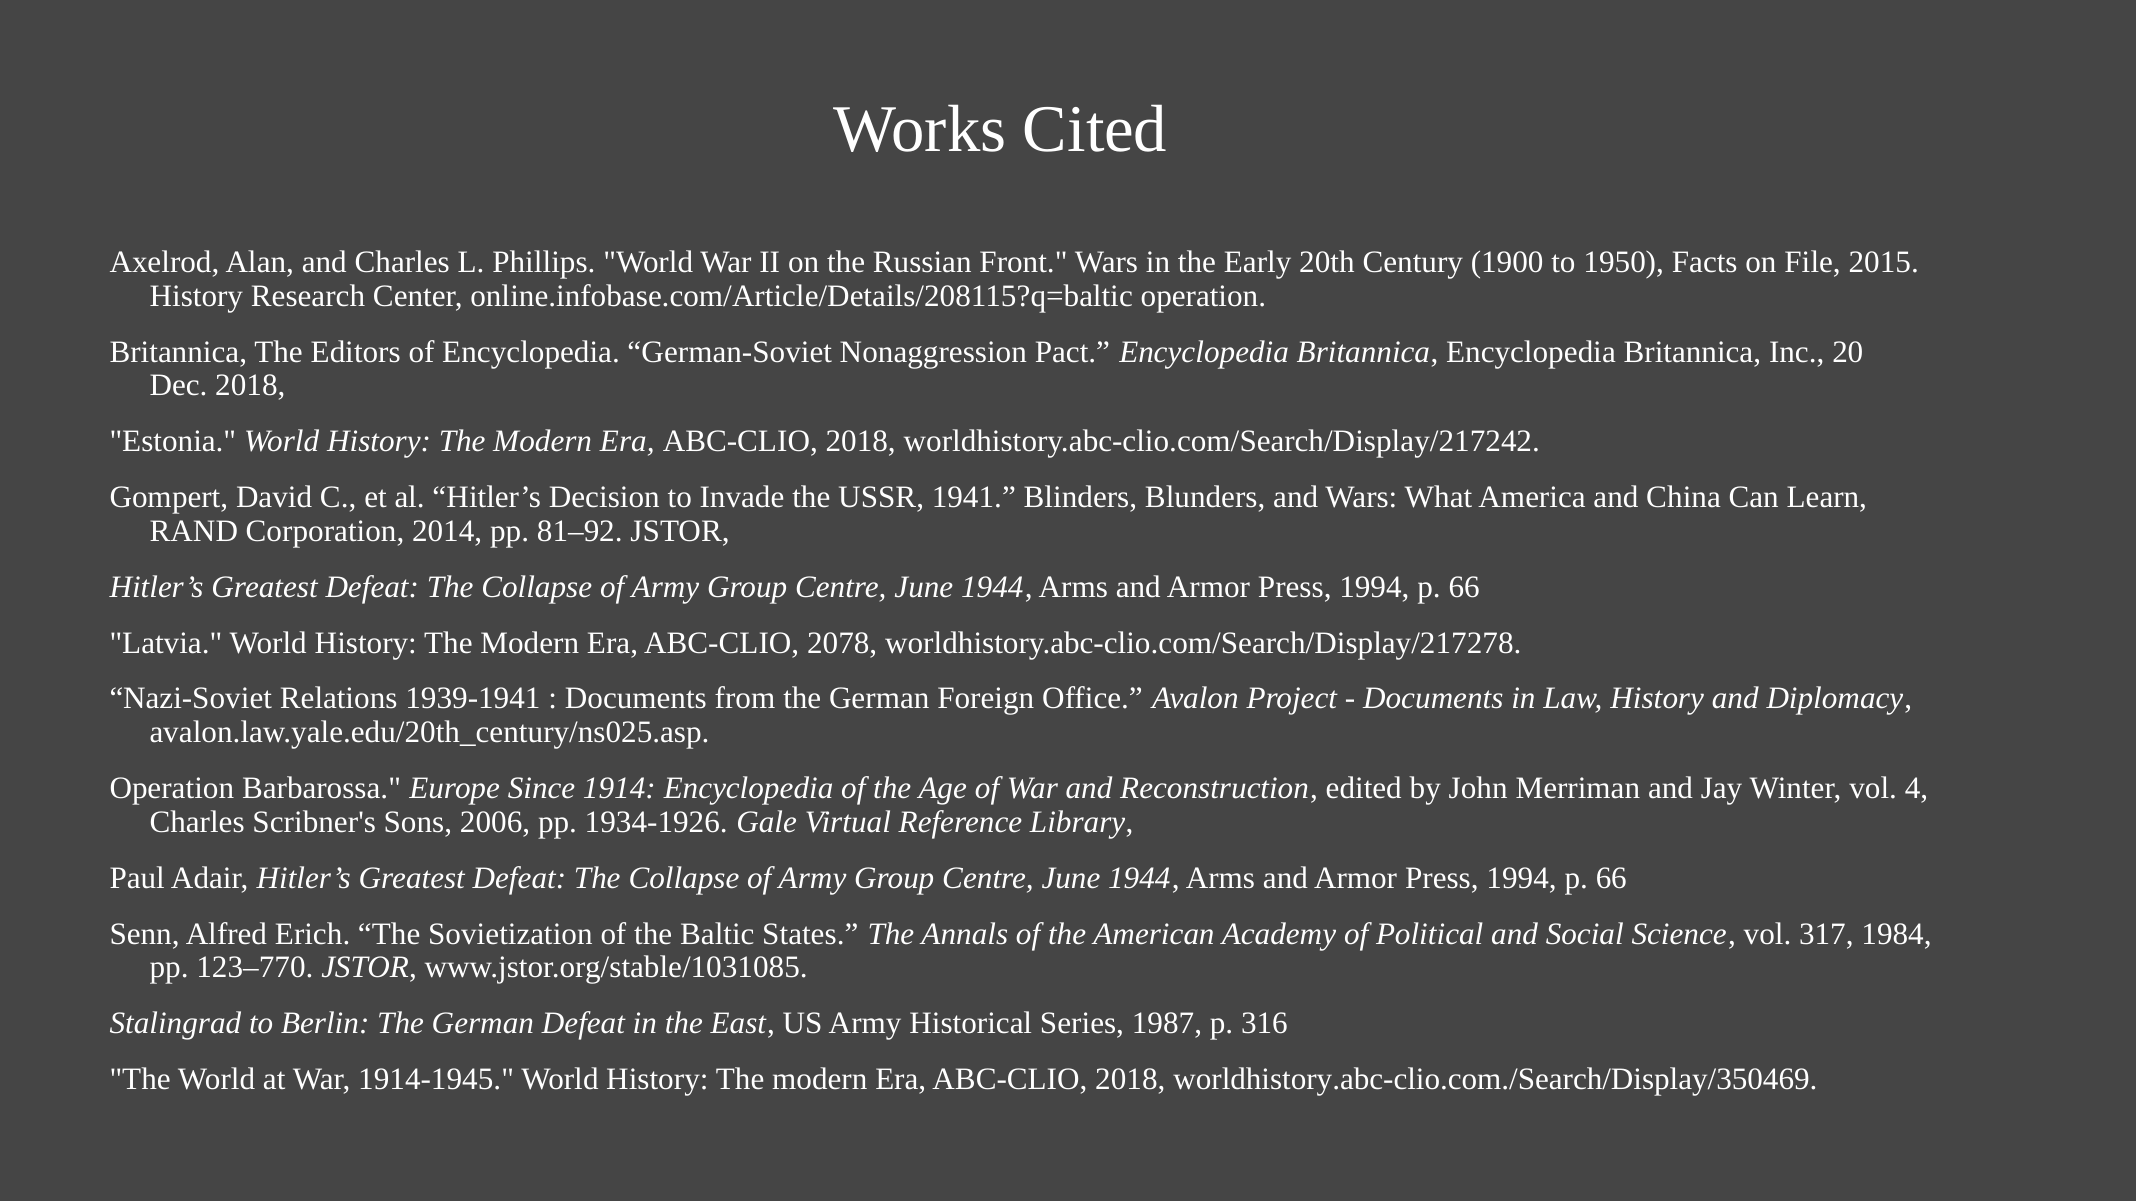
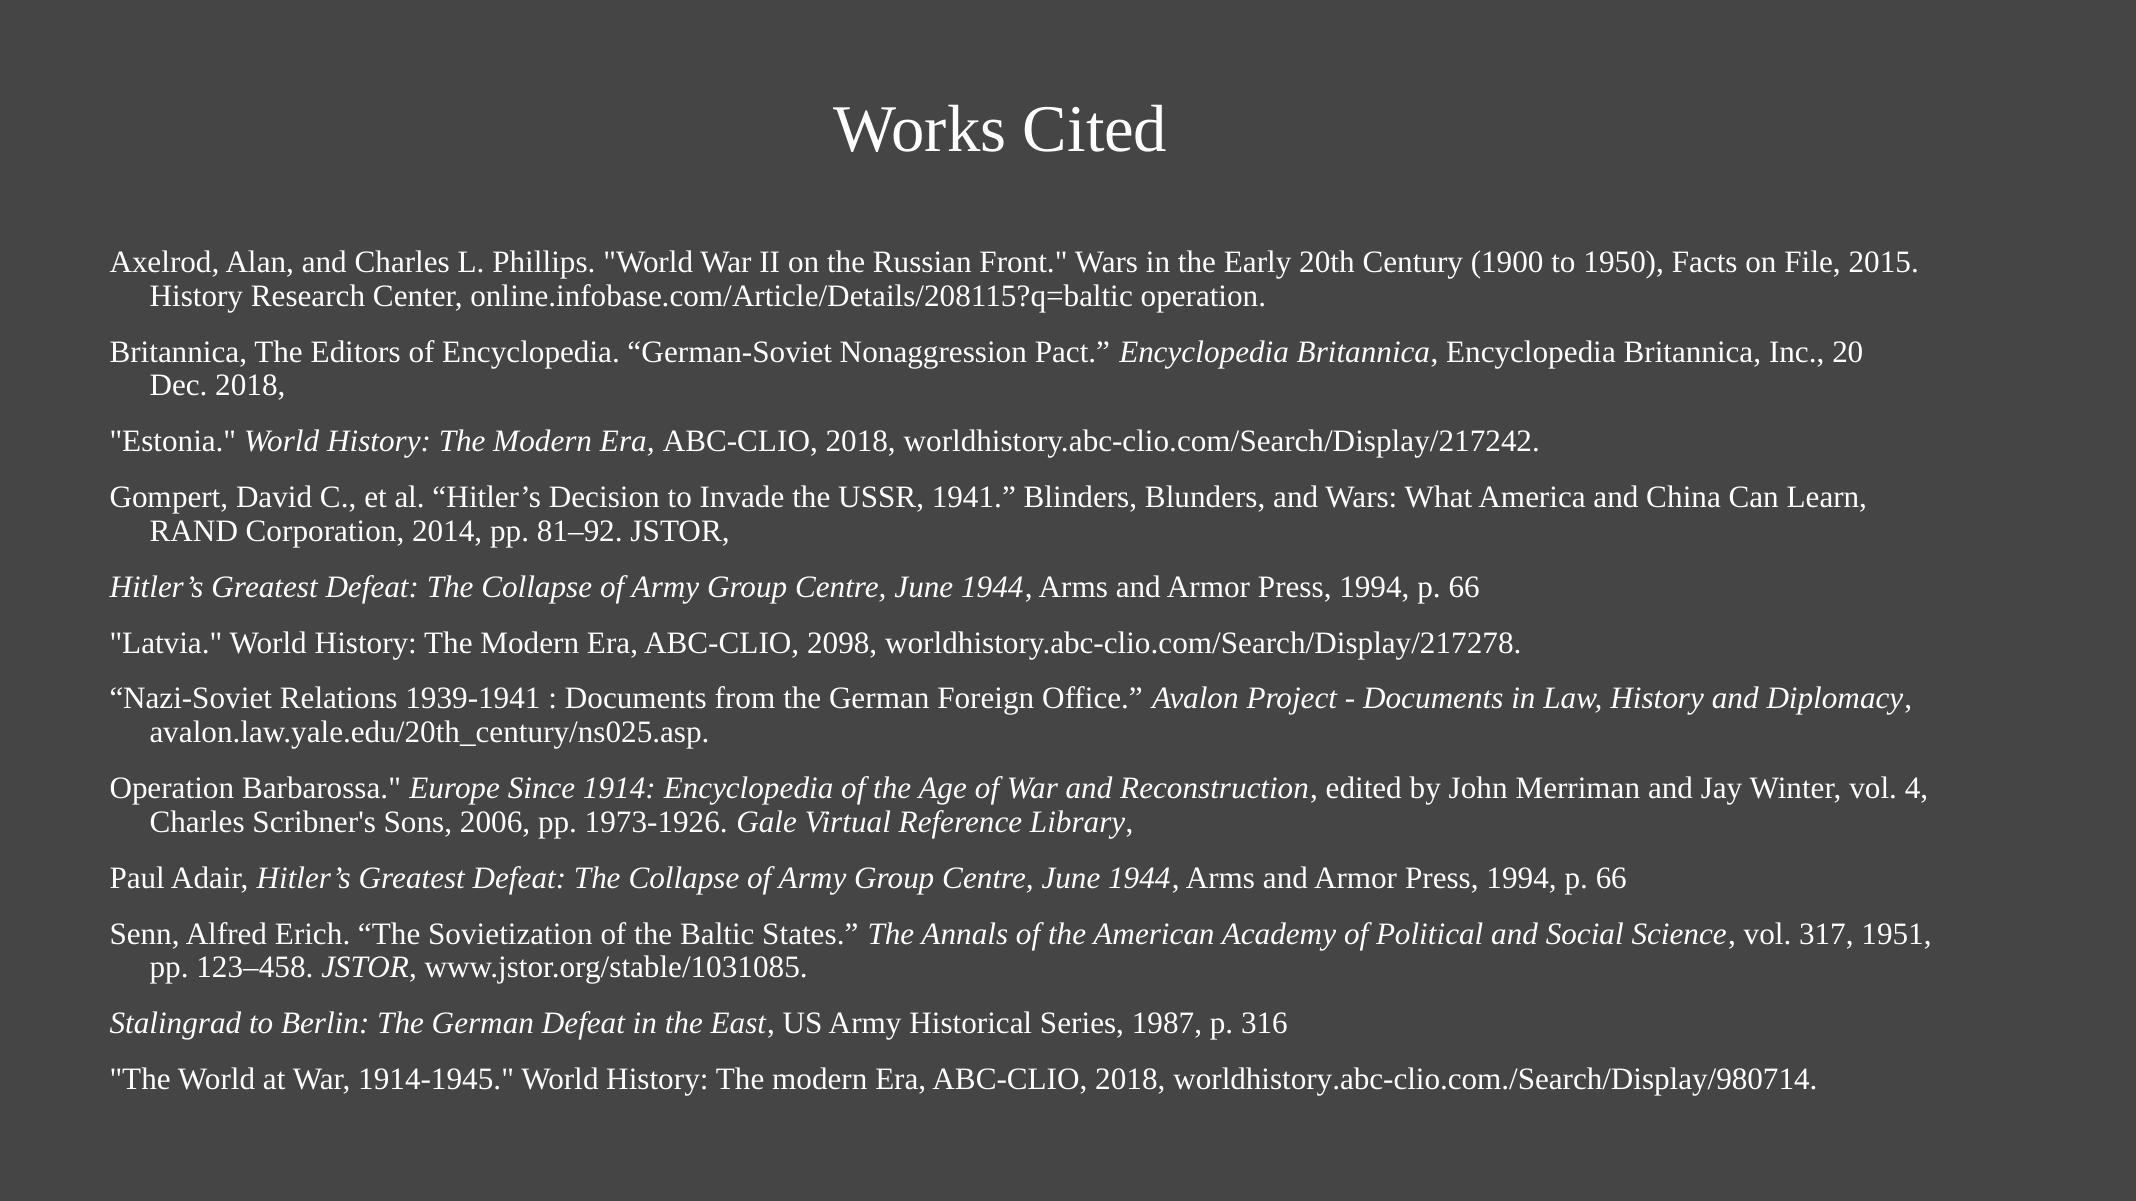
2078: 2078 -> 2098 (842, 643)
1934-1926: 1934-1926 -> 1973-1926 (656, 822)
1984: 1984 -> 1951 (1897, 934)
123–770: 123–770 -> 123–458 (255, 968)
worldhistory.abc-clio.com./Search/Display/350469: worldhistory.abc-clio.com./Search/Display/350469 -> worldhistory.abc-clio.com./Search/Display/980714 (1495, 1080)
